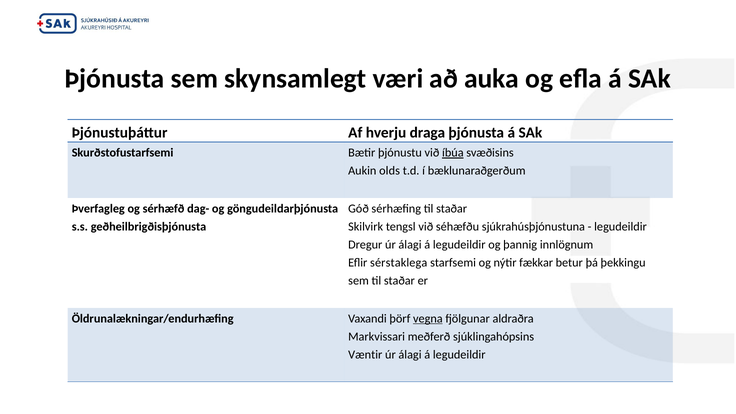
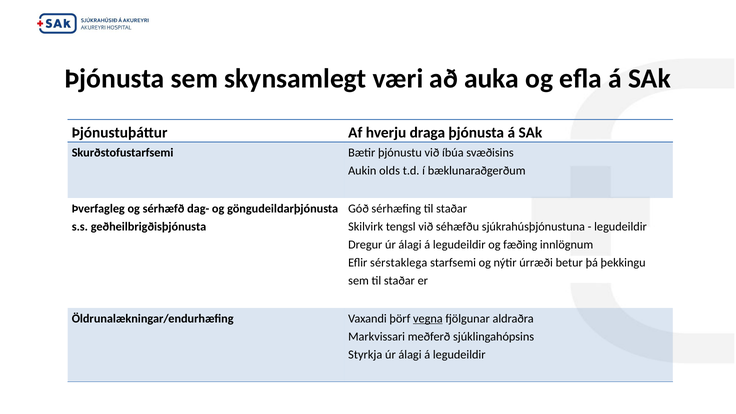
íbúa underline: present -> none (453, 153)
þannig: þannig -> fæðing (520, 245)
fækkar: fækkar -> úrræði (536, 263)
Væntir: Væntir -> Styrkja (365, 355)
